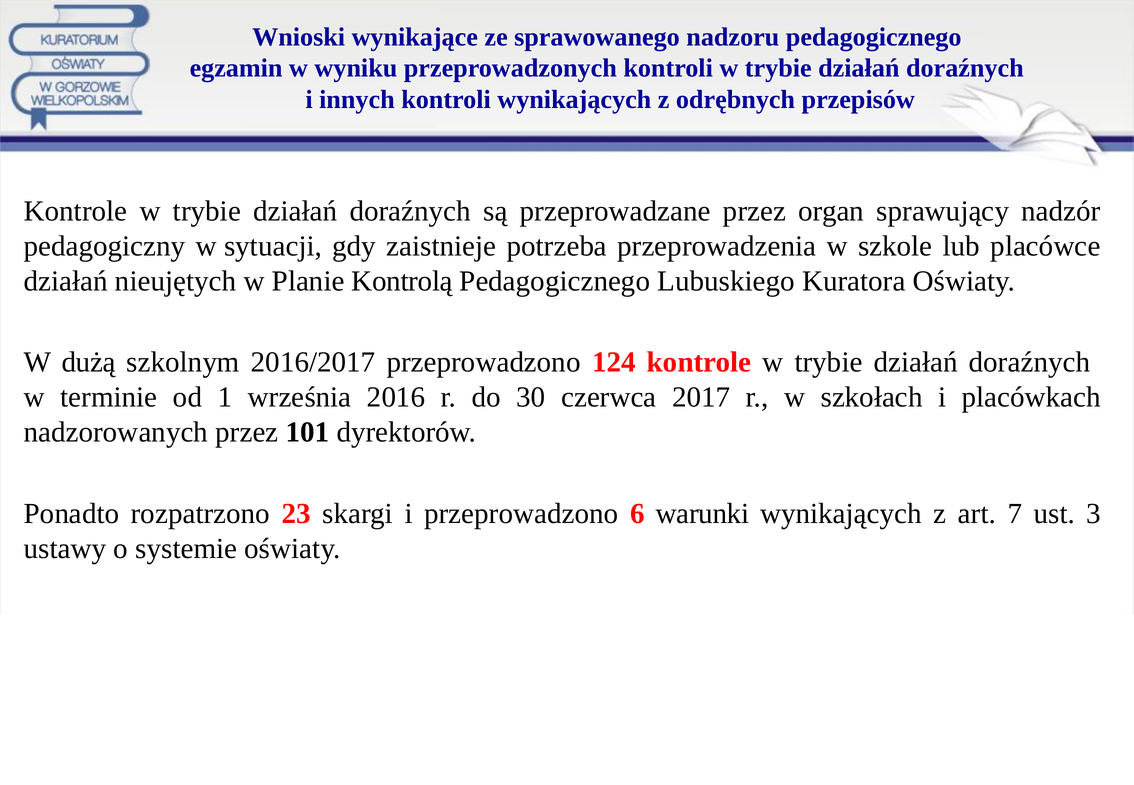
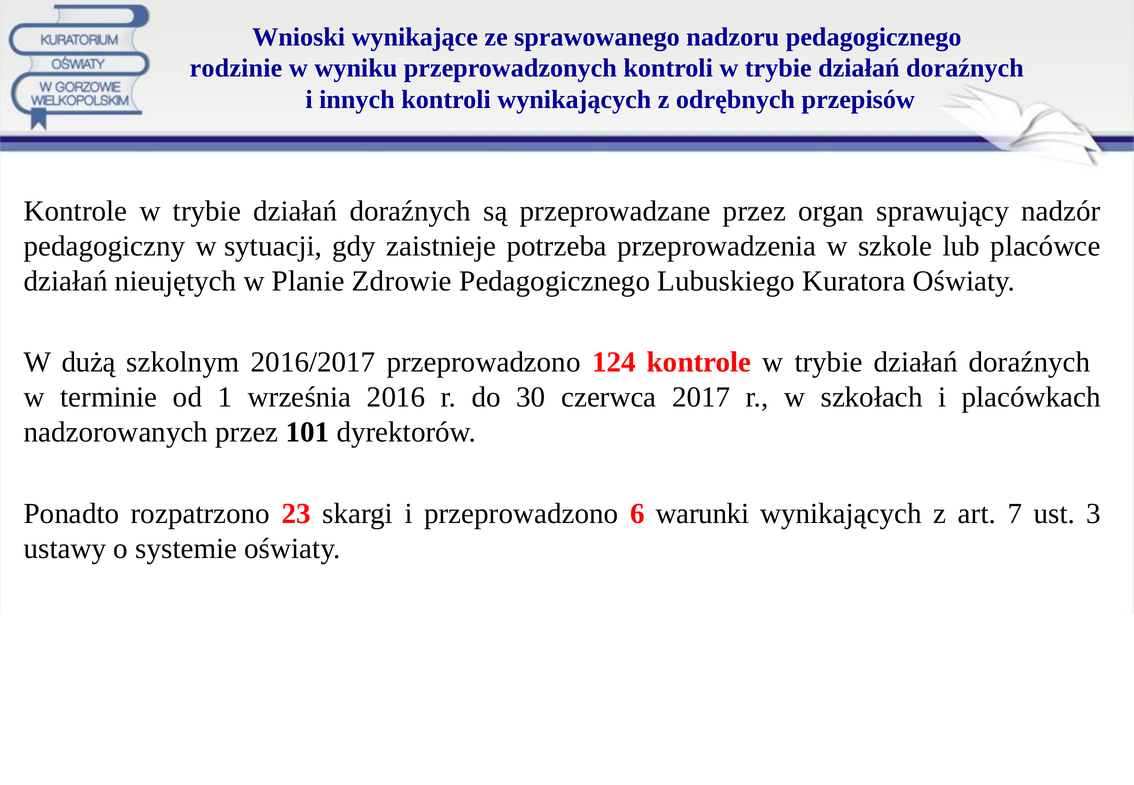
egzamin: egzamin -> rodzinie (236, 68)
Kontrolą: Kontrolą -> Zdrowie (402, 281)
